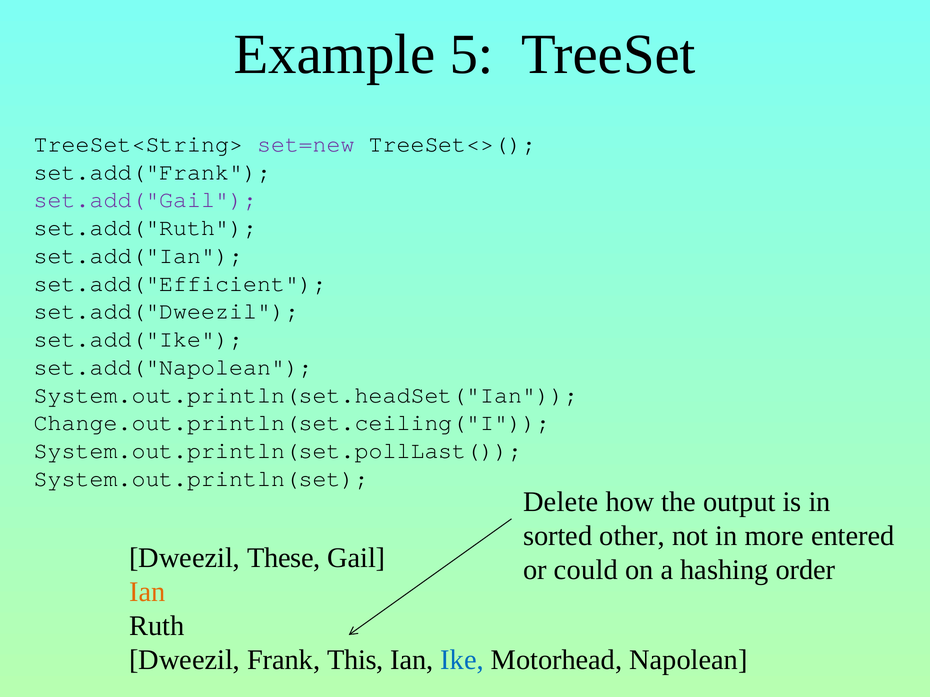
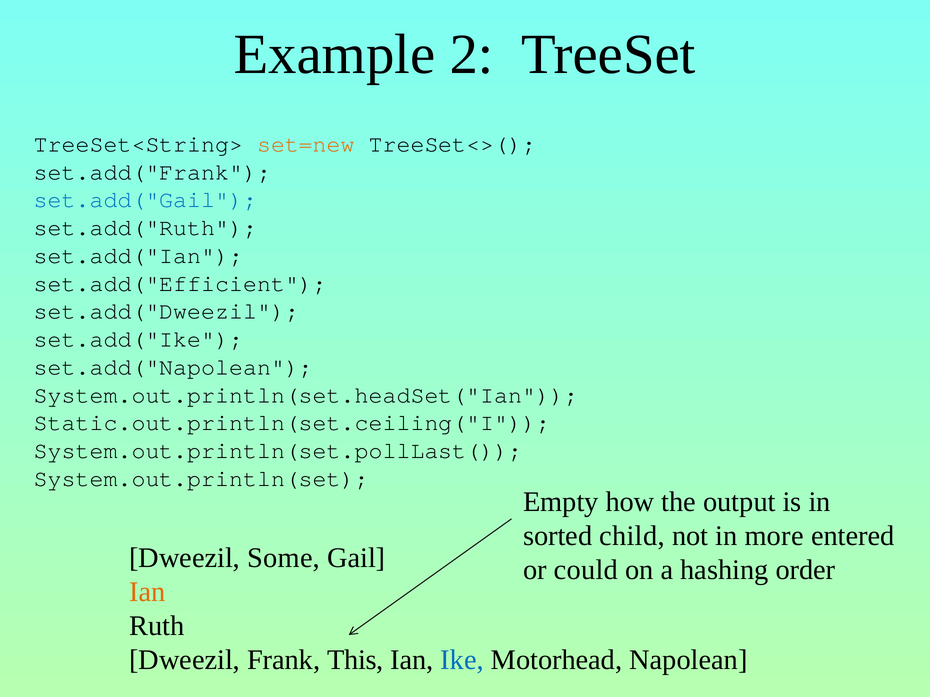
5: 5 -> 2 (472, 54)
set=new colour: purple -> orange (306, 144)
set.add("Gail colour: purple -> blue (146, 200)
Change.out.println(set.ceiling("I: Change.out.println(set.ceiling("I -> Static.out.println(set.ceiling("I (292, 423)
Delete: Delete -> Empty (561, 502)
other: other -> child (632, 536)
These: These -> Some (284, 558)
